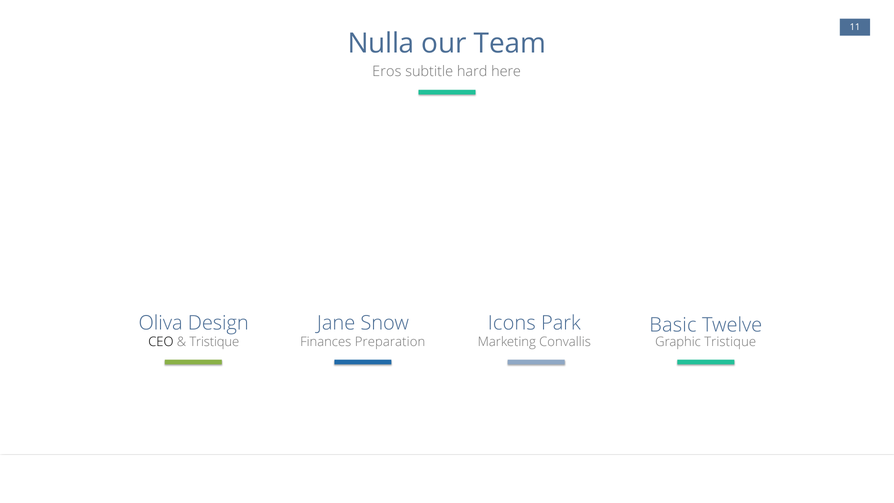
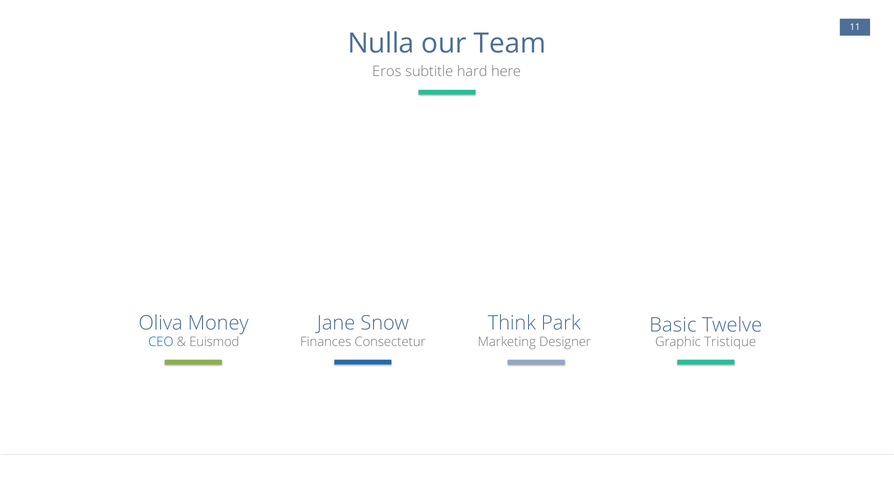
Design: Design -> Money (218, 323)
Icons: Icons -> Think (512, 323)
CEO colour: black -> blue (161, 342)
Tristique: Tristique -> Euismod (214, 342)
Preparation: Preparation -> Consectetur (390, 342)
Convallis: Convallis -> Designer (565, 342)
